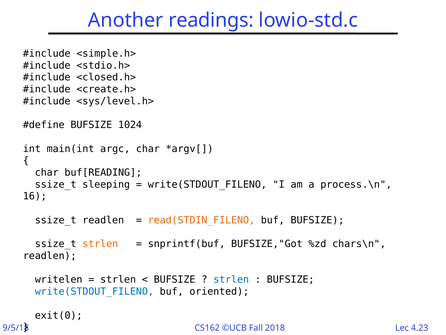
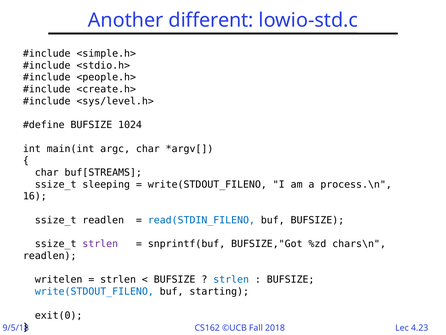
readings: readings -> different (211, 20)
<closed.h>: <closed.h> -> <people.h> (106, 77)
buf[READING: buf[READING -> buf[STREAMS (103, 172)
read(STDIN_FILENO colour: orange -> blue (201, 220)
strlen colour: orange -> purple (100, 244)
oriented: oriented -> starting (219, 291)
